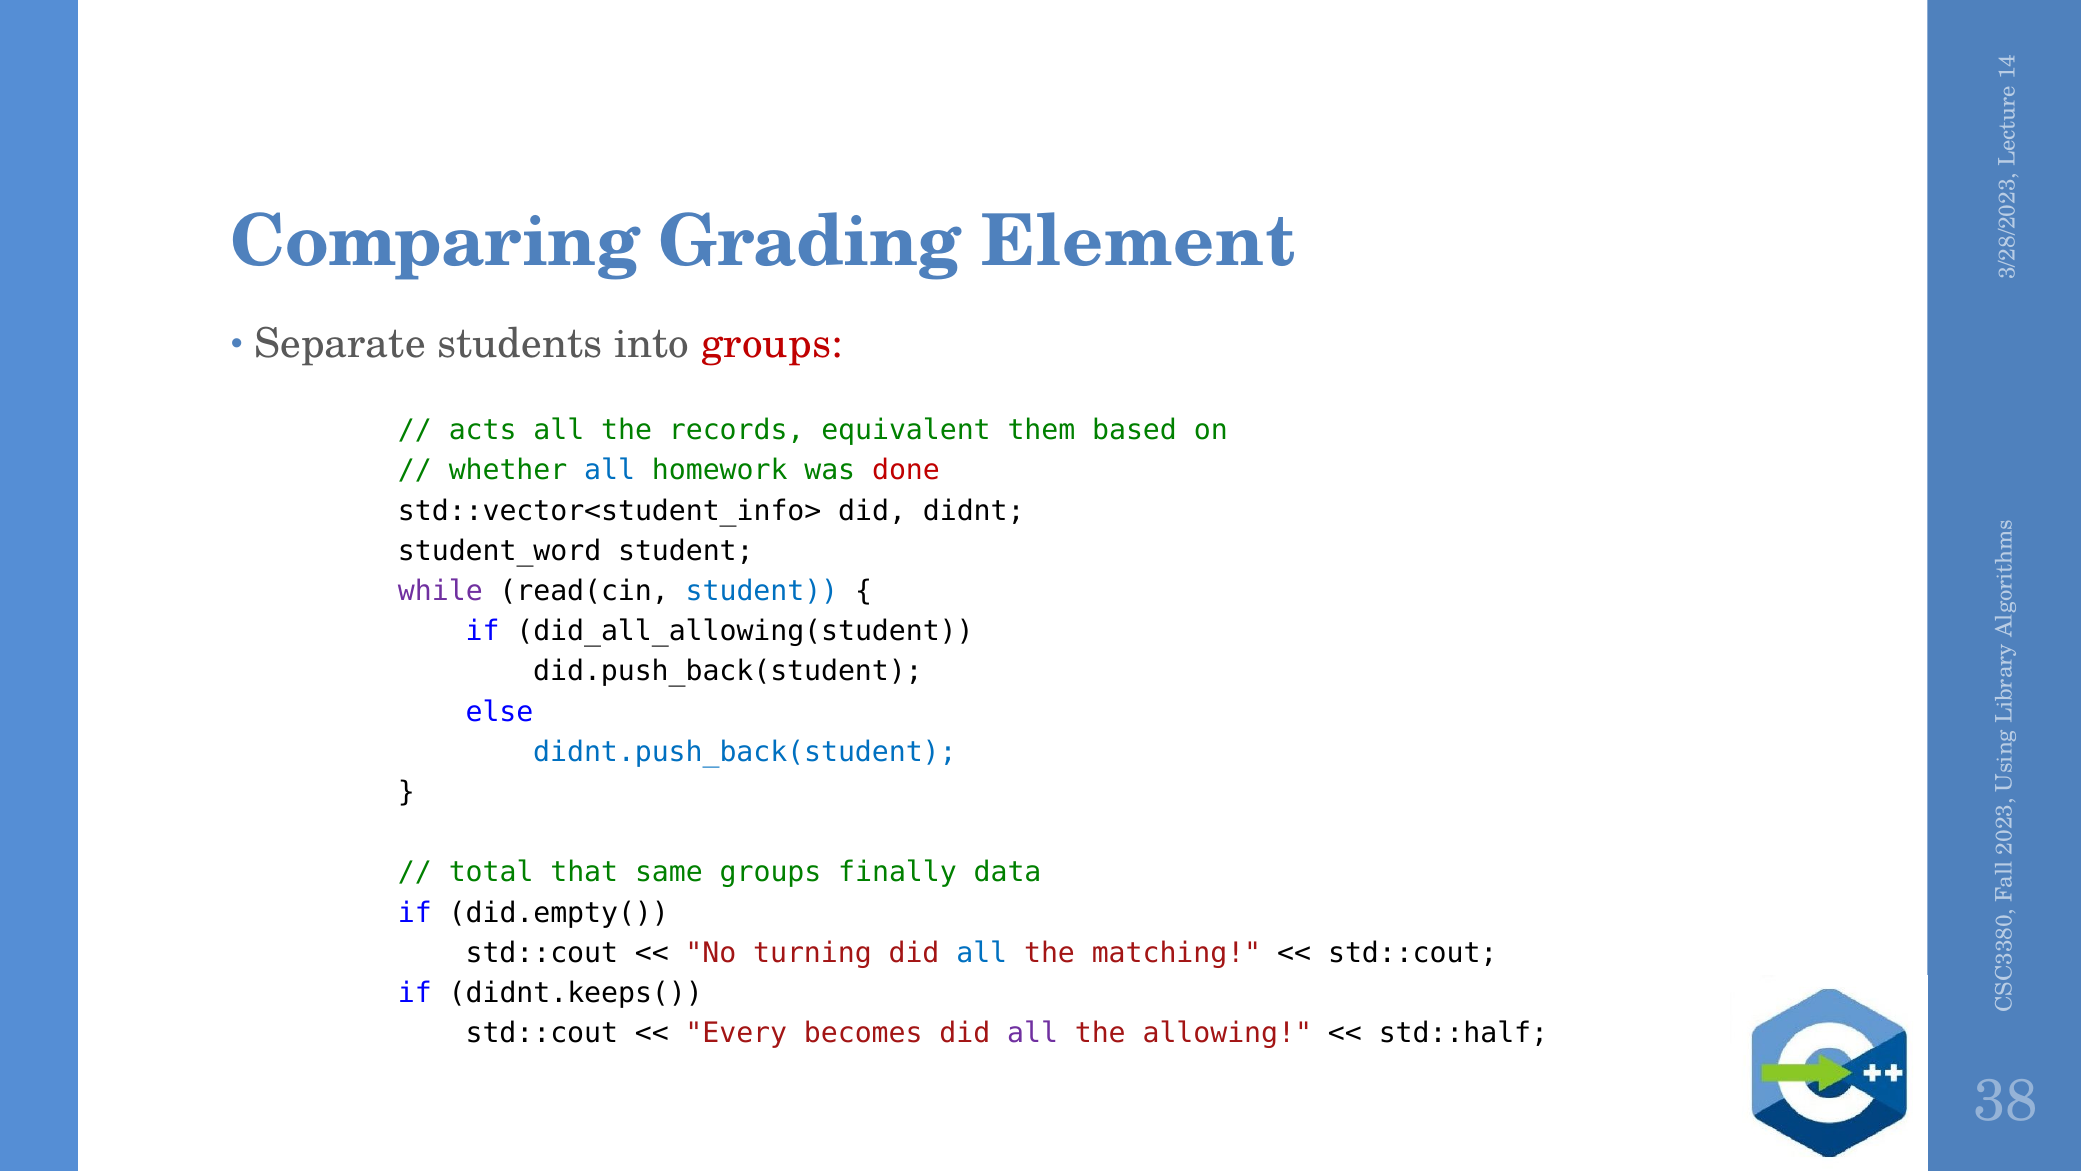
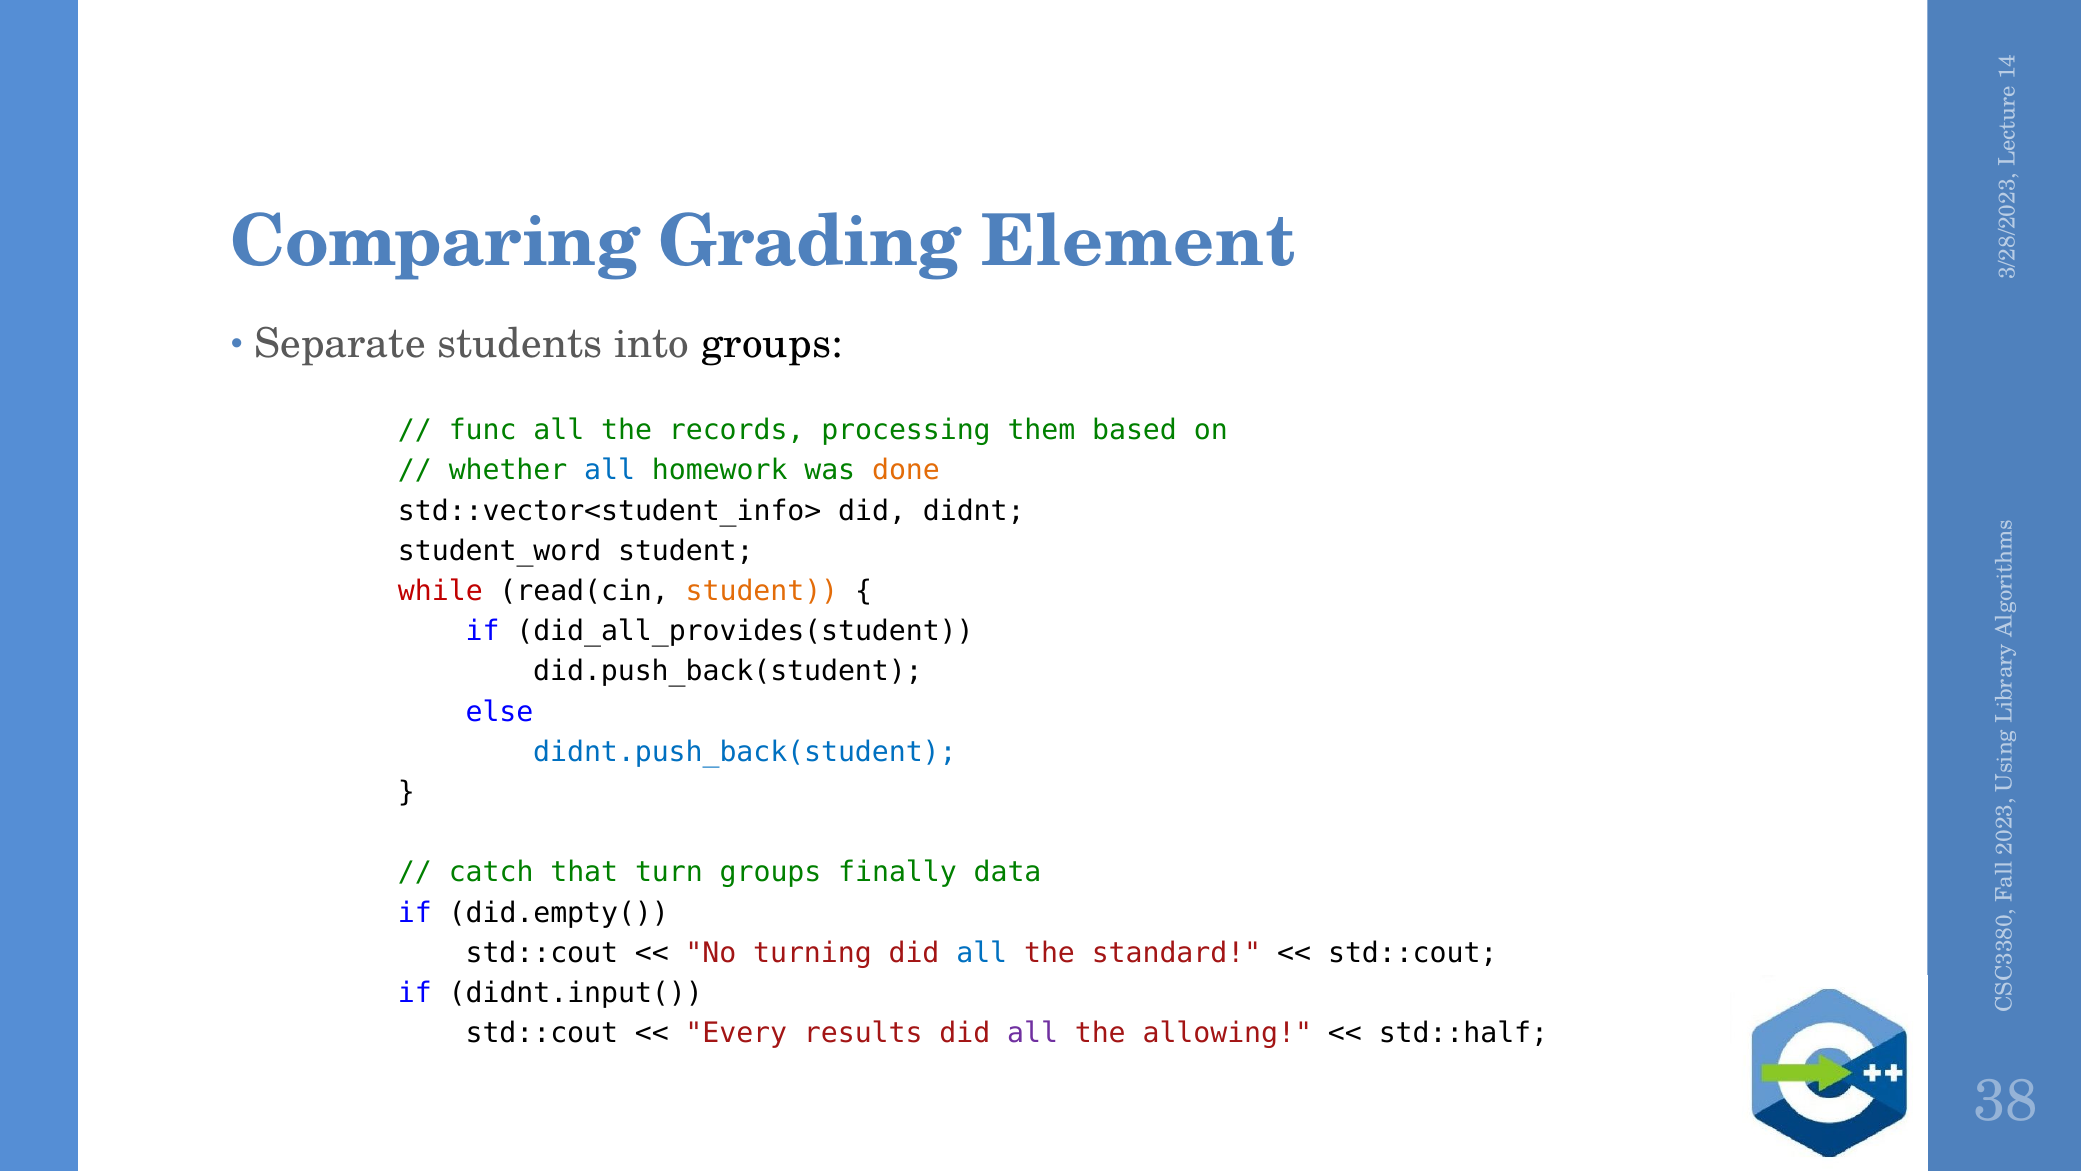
groups colour: red -> black (772, 344)
acts: acts -> func (483, 430)
equivalent: equivalent -> processing (906, 430)
done colour: red -> orange (906, 470)
while colour: purple -> red (440, 591)
student colour: blue -> orange (762, 591)
did_all_allowing(student: did_all_allowing(student -> did_all_provides(student (745, 631)
total: total -> catch (491, 872)
same: same -> turn (669, 872)
matching: matching -> standard (1177, 953)
didnt.keeps(: didnt.keeps( -> didnt.input( (576, 993)
becomes: becomes -> results (863, 1033)
